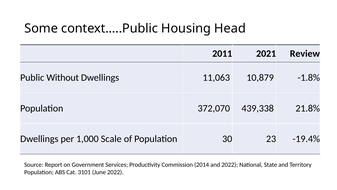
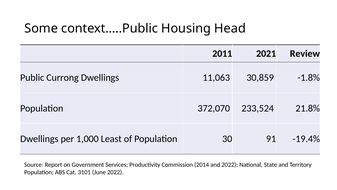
Without: Without -> Currong (63, 77)
10,879: 10,879 -> 30,859 (260, 77)
439,338: 439,338 -> 233,524 (258, 108)
Scale: Scale -> Least (111, 139)
23: 23 -> 91 (271, 139)
